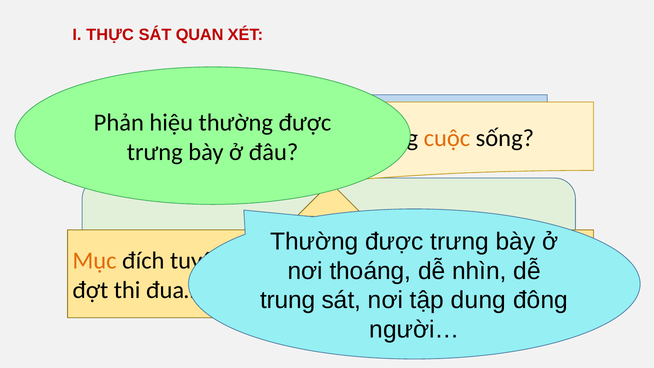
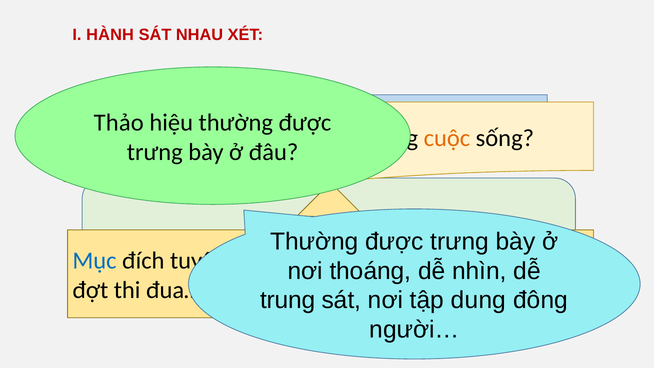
THỰC: THỰC -> HÀNH (110, 35)
QUAN: QUAN -> NHAU (200, 35)
Phản: Phản -> Thảo (119, 123)
Mục colour: orange -> blue (94, 261)
